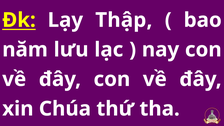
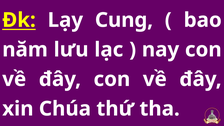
Thập: Thập -> Cung (124, 20)
